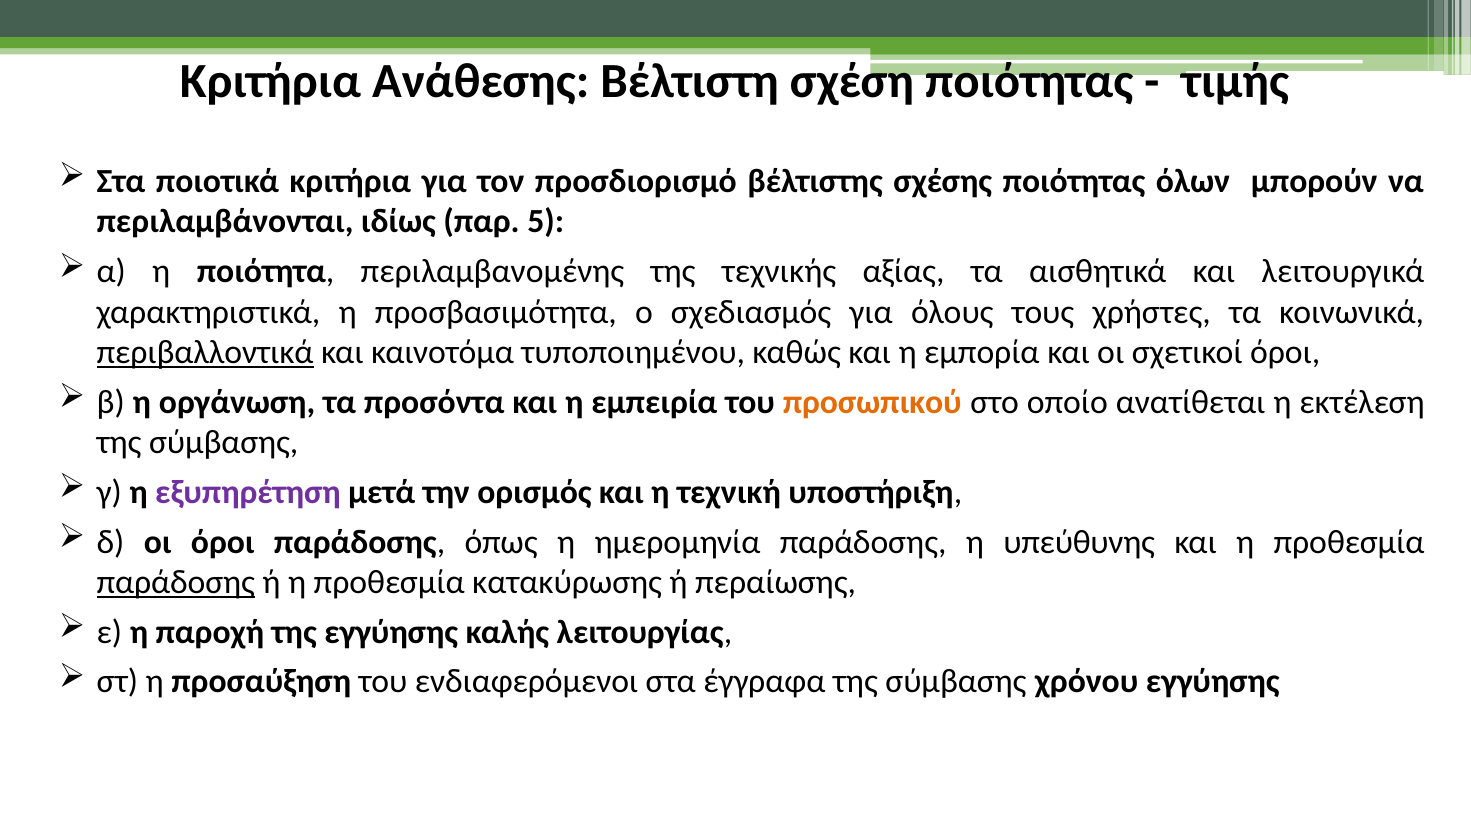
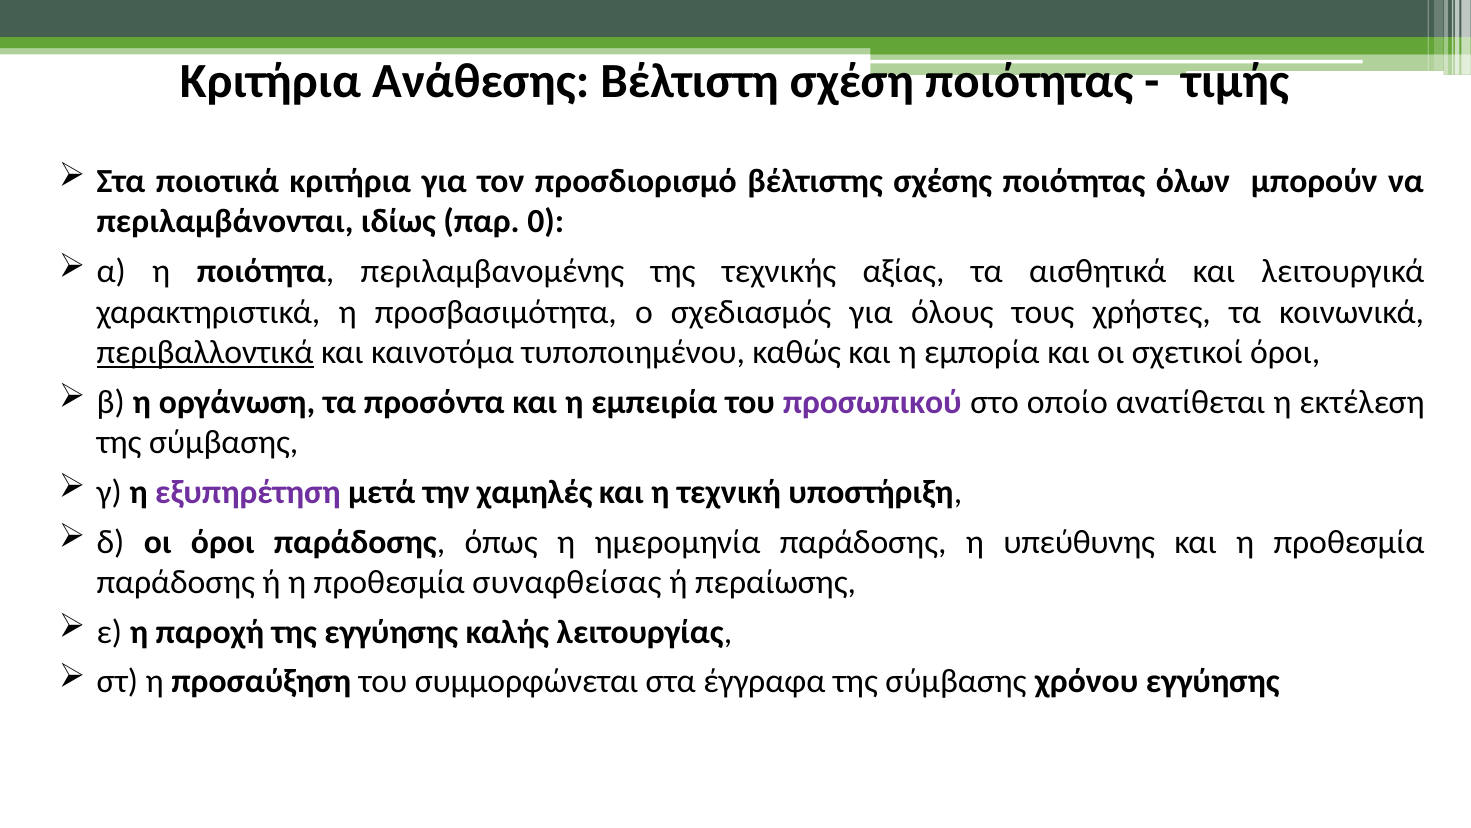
5: 5 -> 0 (546, 222)
προσωπικού colour: orange -> purple (872, 402)
ορισμός: ορισμός -> χαμηλές (535, 492)
παράδοσης underline: present -> none (176, 582)
κατακύρωσης: κατακύρωσης -> συναφθείσας (567, 582)
ενδιαφερόμενοι: ενδιαφερόμενοι -> συμμορφώνεται (527, 681)
